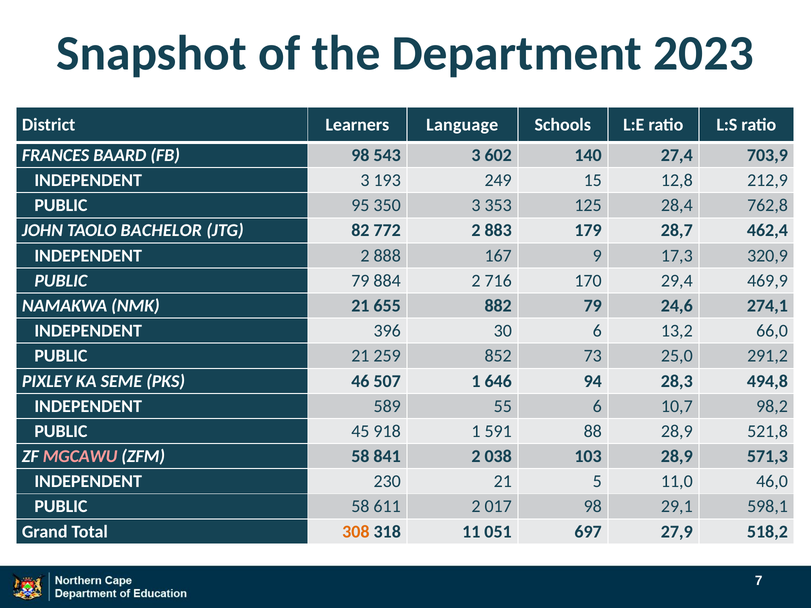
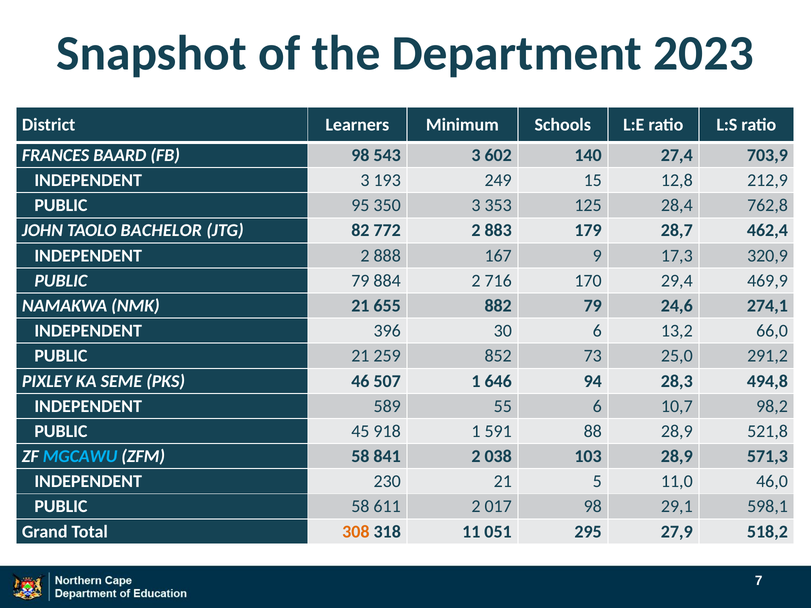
Language: Language -> Minimum (462, 125)
MGCAWU colour: pink -> light blue (80, 457)
697: 697 -> 295 (588, 532)
